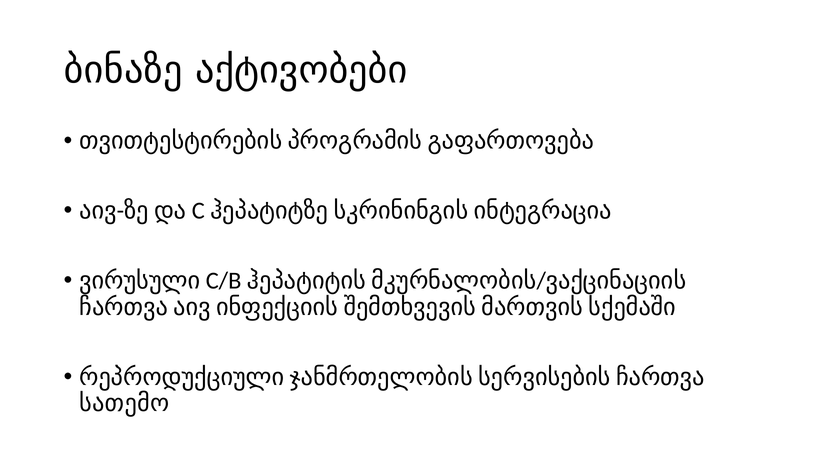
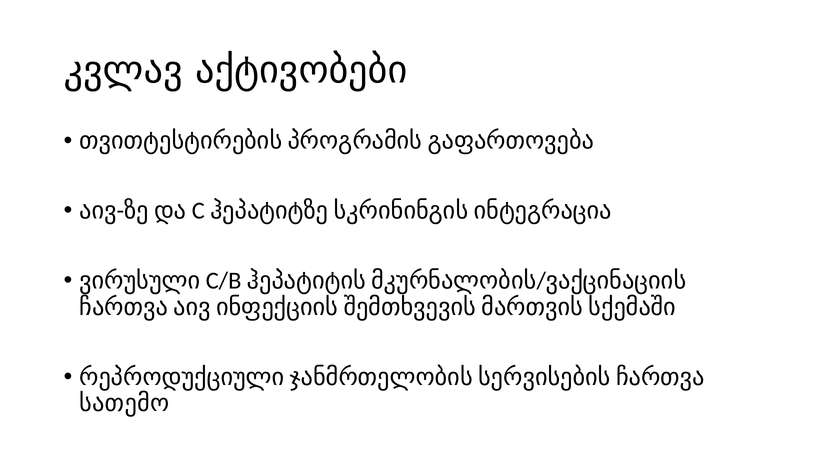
ბინაზე: ბინაზე -> კვლავ (123, 70)
